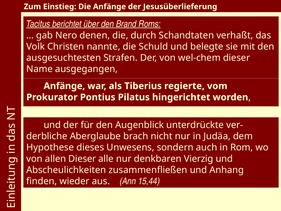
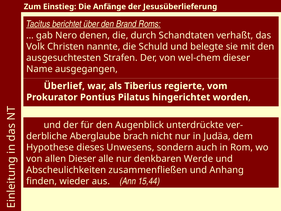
Anfänge: Anfänge -> Überlief (64, 86)
Vierzig: Vierzig -> Werde (199, 159)
